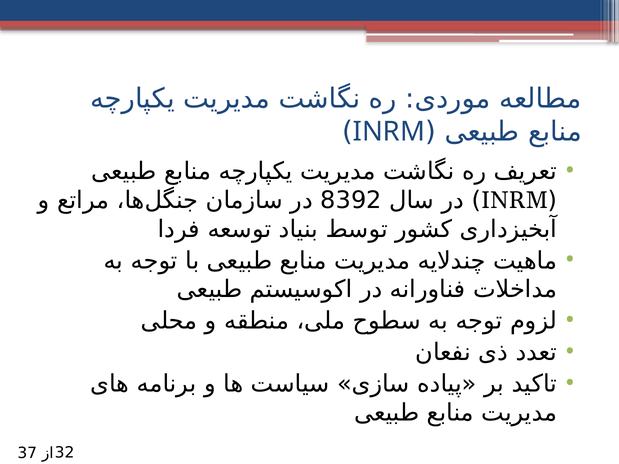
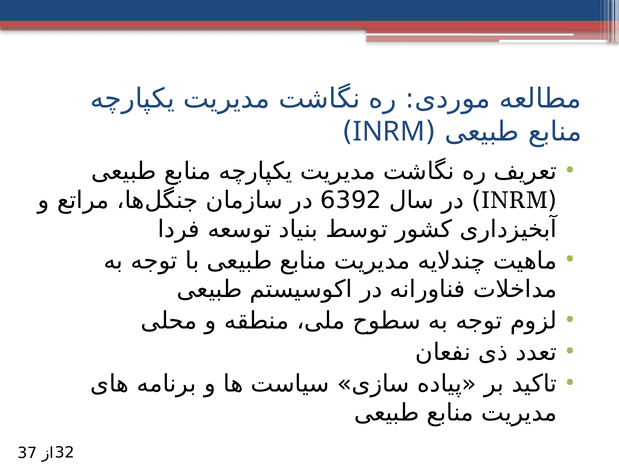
8392: 8392 -> 6392 (351, 200)
